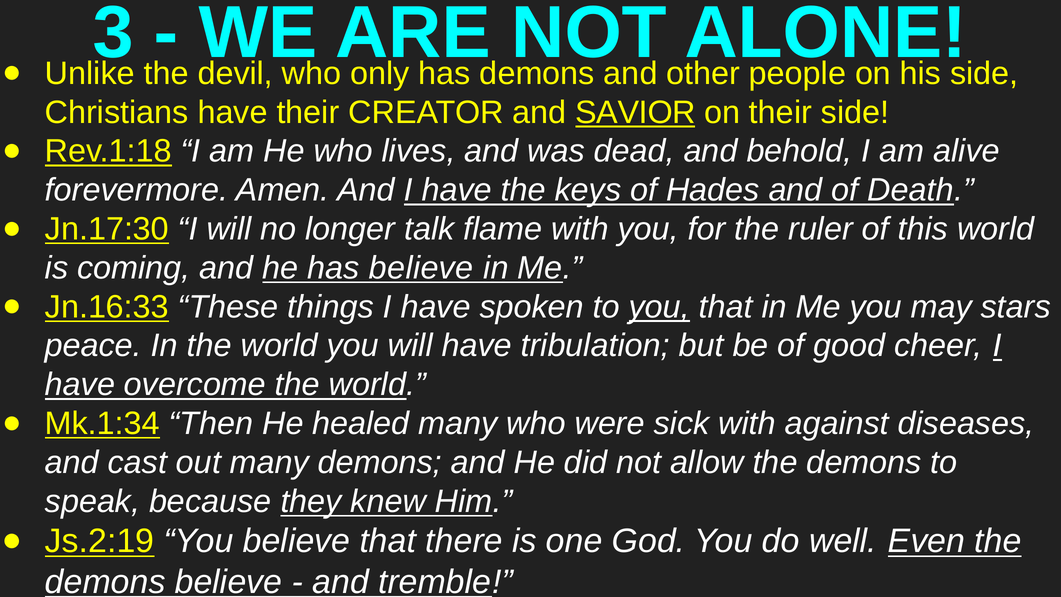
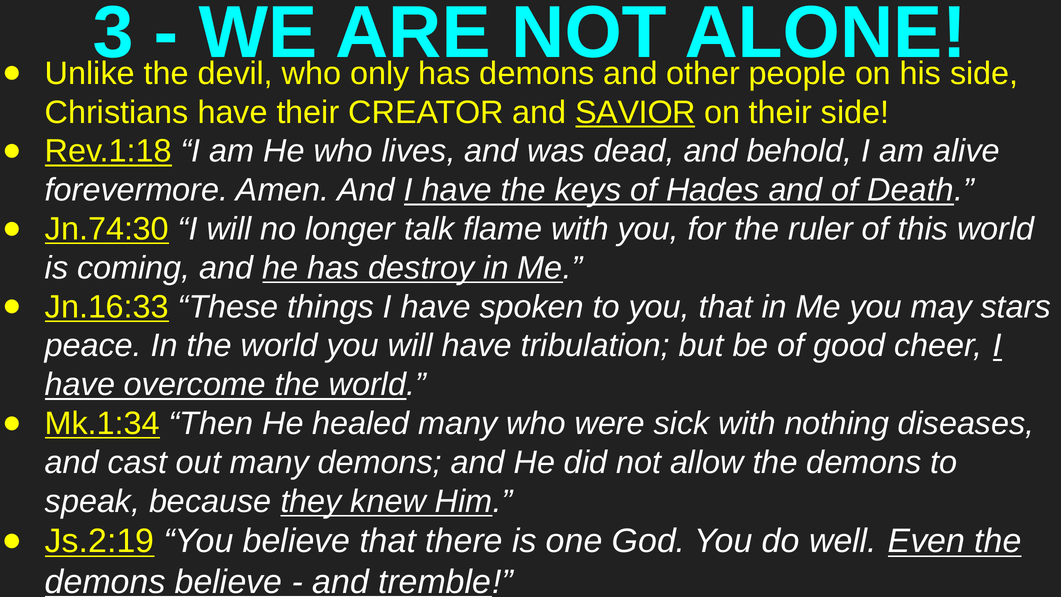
Jn.17:30: Jn.17:30 -> Jn.74:30 (107, 229)
has believe: believe -> destroy (421, 268)
you underline: present -> none (659, 307)
against: against -> nothing (837, 423)
